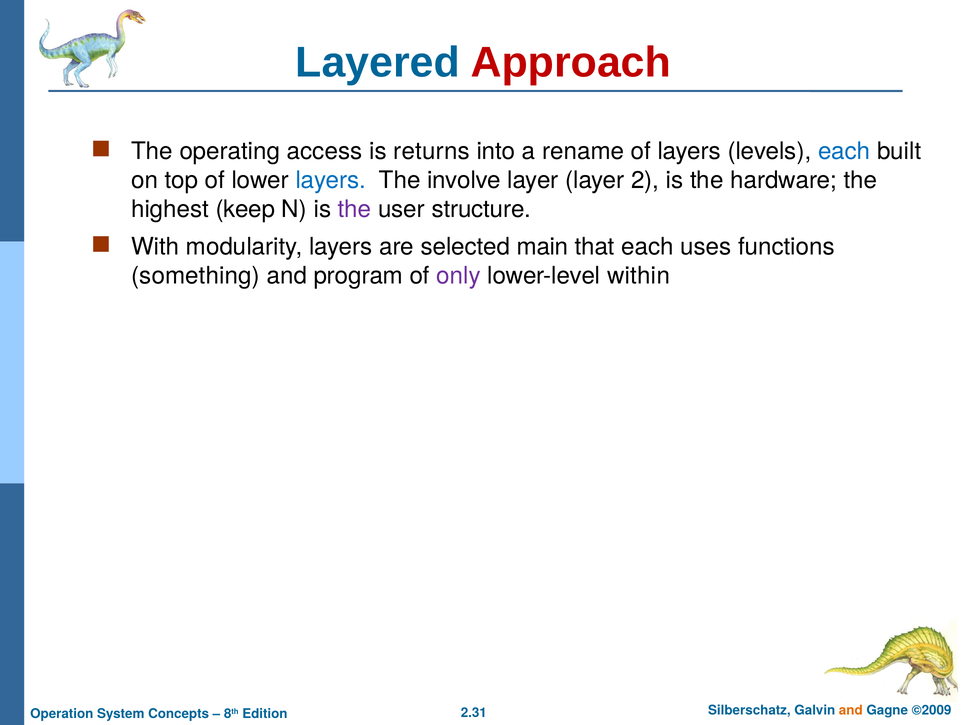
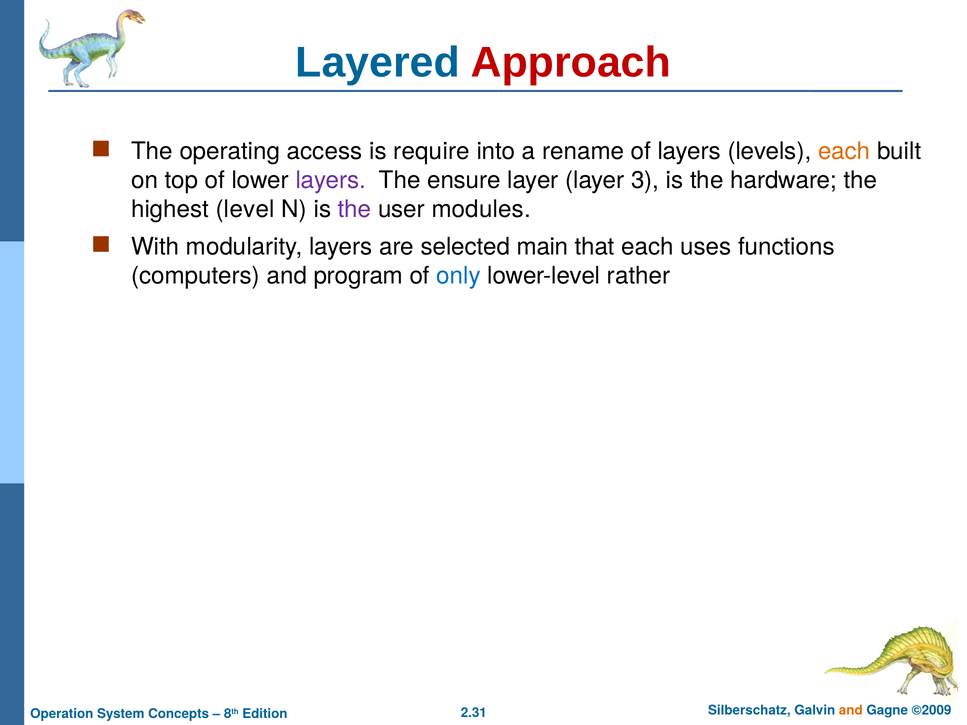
returns: returns -> require (432, 151)
each colour: blue -> orange (844, 151)
layers colour: blue -> purple (331, 180)
involve: involve -> ensure (464, 180)
2: 2 -> 3 (645, 180)
keep: keep -> level (245, 209)
structure: structure -> modules (481, 209)
something: something -> computers (196, 276)
only colour: purple -> blue (459, 276)
within: within -> rather (639, 276)
